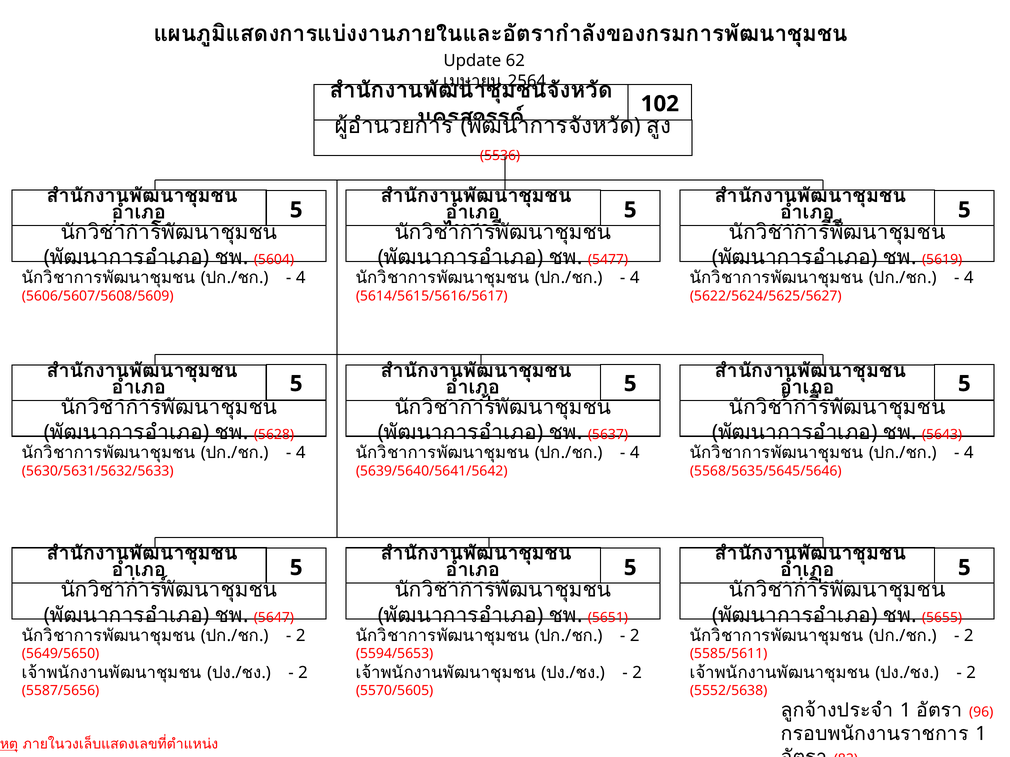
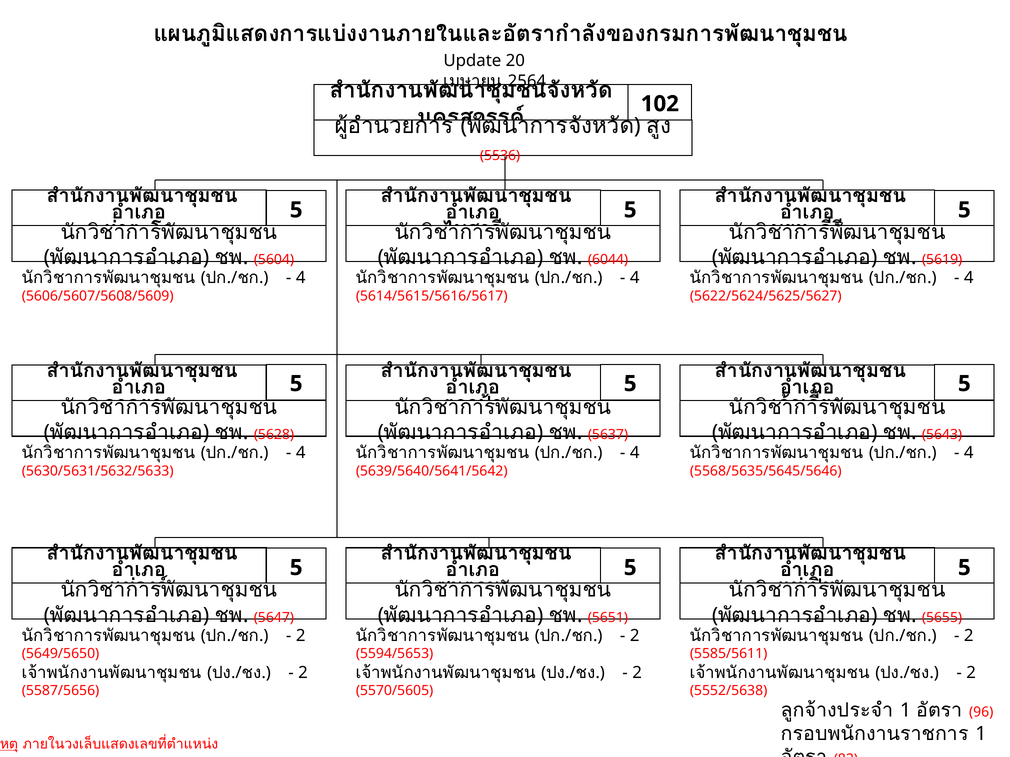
62: 62 -> 20 (515, 61)
5477: 5477 -> 6044 (608, 260)
